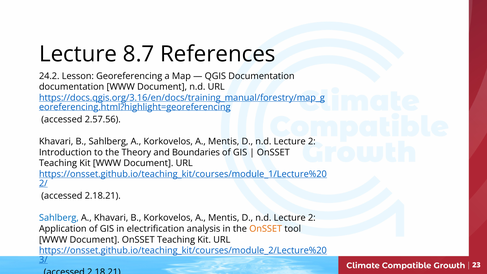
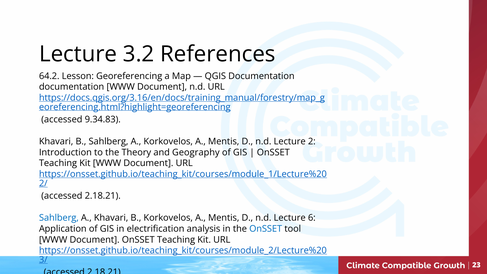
8.7: 8.7 -> 3.2 (139, 54)
24.2: 24.2 -> 64.2 (49, 76)
2.57.56: 2.57.56 -> 9.34.83 (103, 119)
Boundaries: Boundaries -> Geography (196, 152)
2: 2 -> 6 (312, 218)
OnSSET colour: orange -> blue (266, 229)
